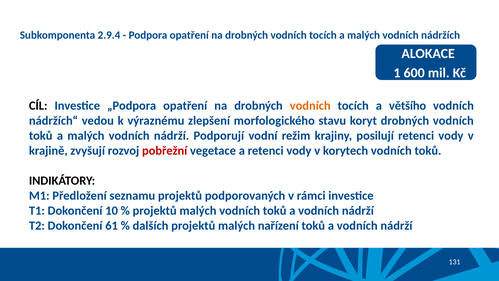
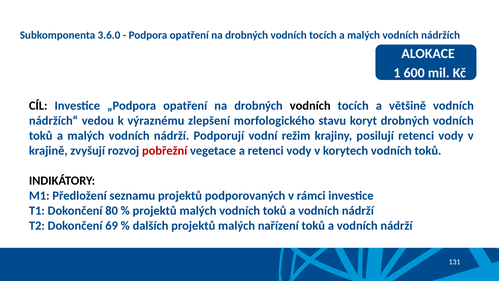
2.9.4: 2.9.4 -> 3.6.0 (109, 35)
vodních colour: orange -> black (310, 106)
většího: většího -> většině (408, 106)
10: 10 -> 80 (112, 211)
61: 61 -> 69 (112, 225)
